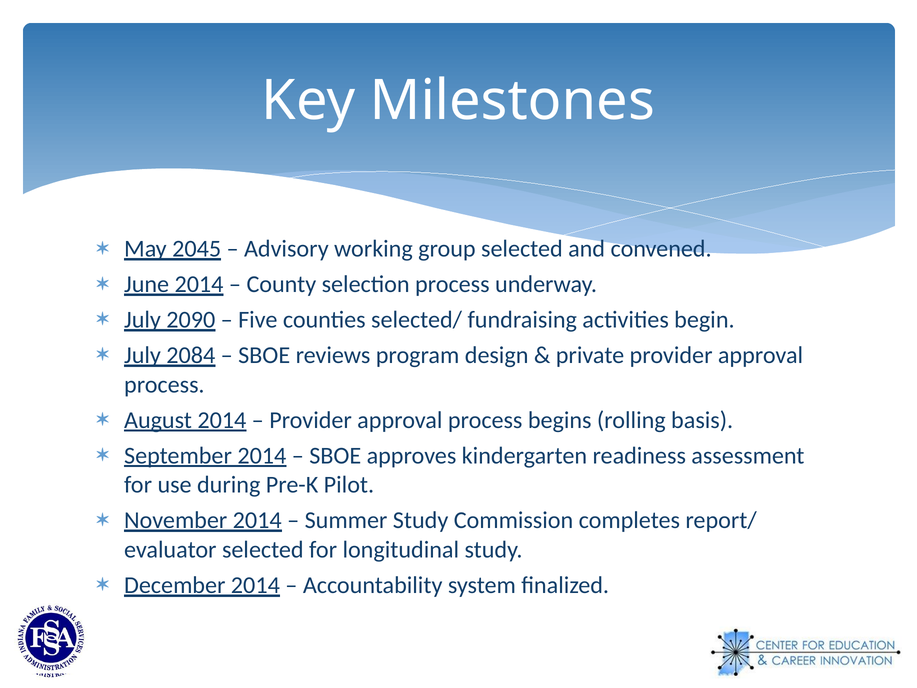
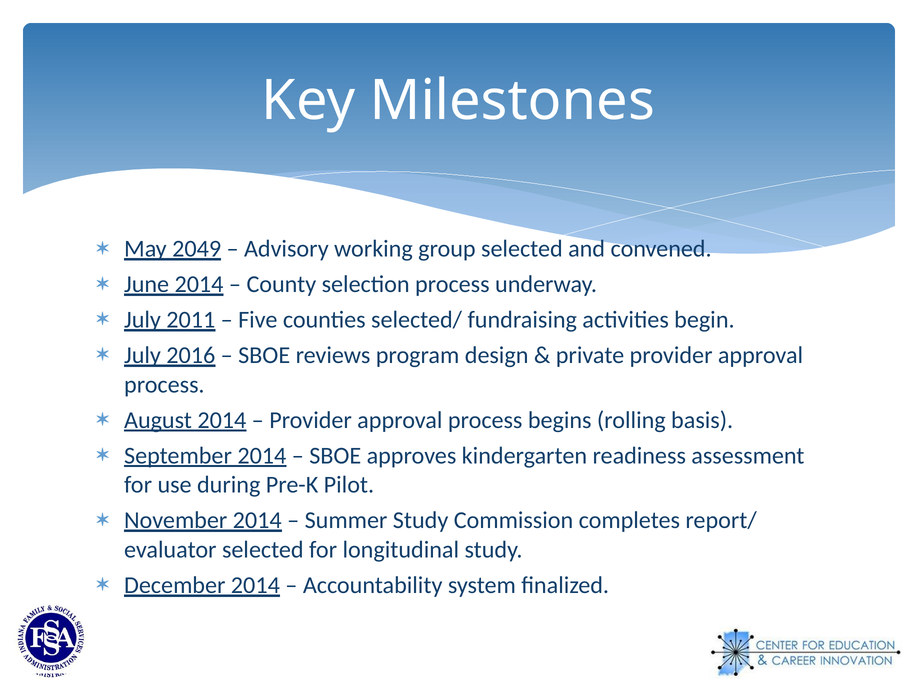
2045: 2045 -> 2049 (197, 249)
2090: 2090 -> 2011 (191, 320)
2084: 2084 -> 2016 (191, 355)
